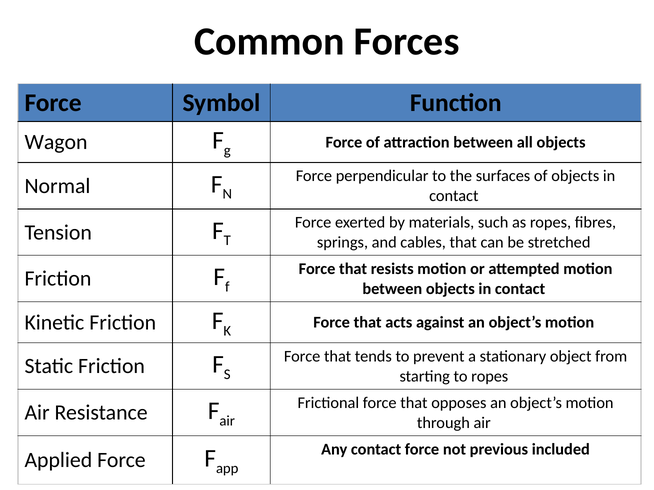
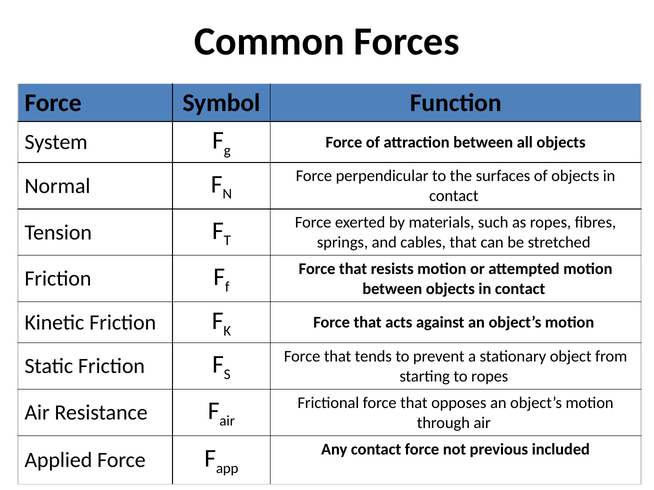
Wagon: Wagon -> System (56, 142)
